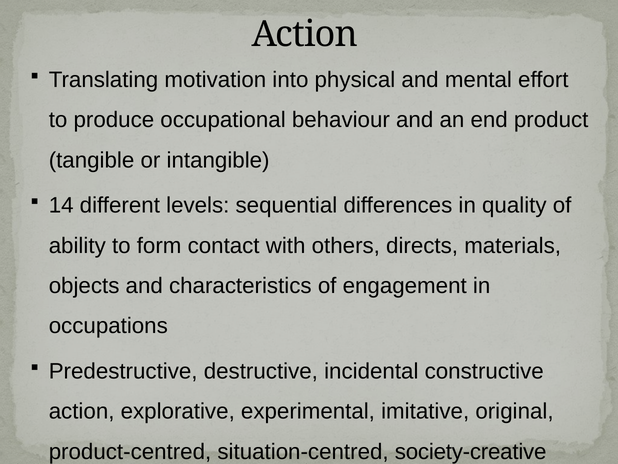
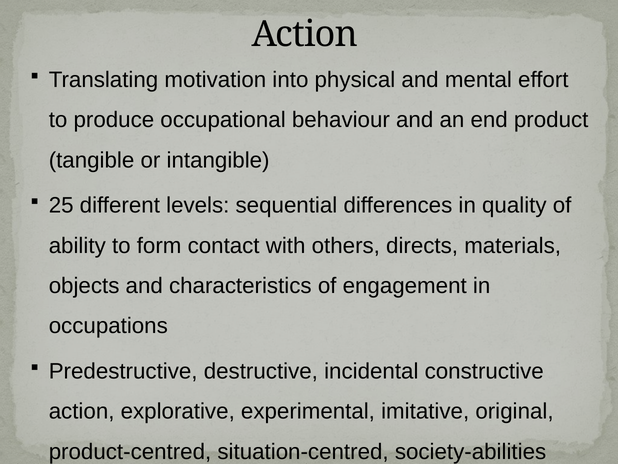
14: 14 -> 25 (61, 205)
society-creative: society-creative -> society-abilities (471, 451)
